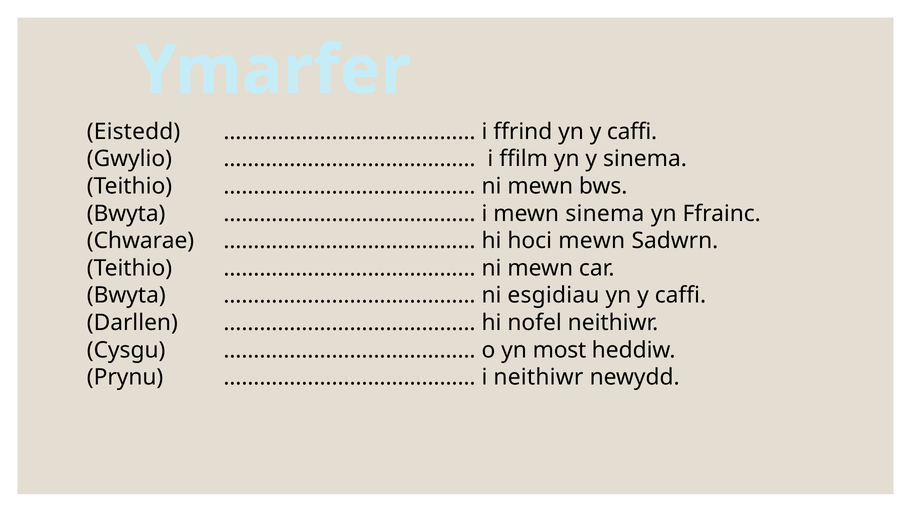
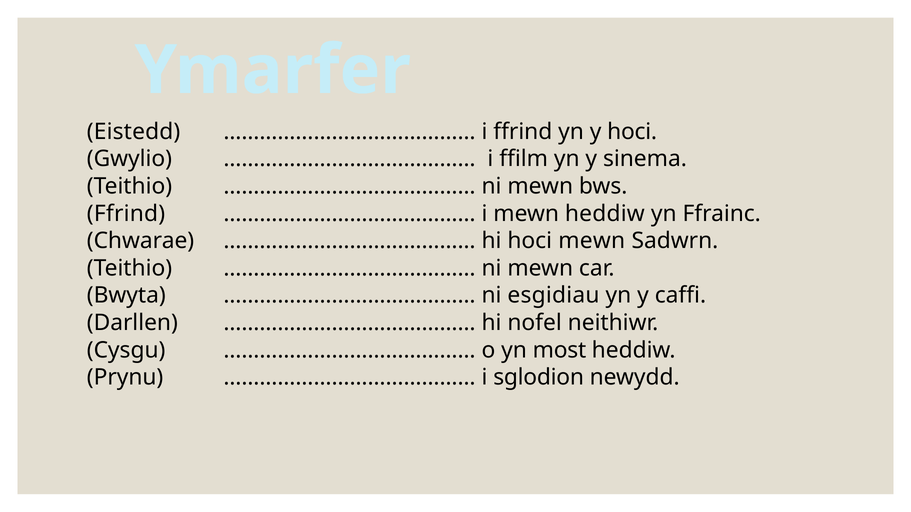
ffrind yn y caffi: caffi -> hoci (632, 132)
Bwyta: Bwyta -> Ffrind (126, 214)
mewn sinema: sinema -> heddiw (605, 214)
i neithiwr: neithiwr -> sglodion (539, 378)
